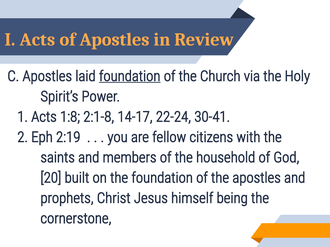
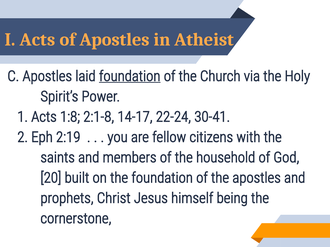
Review: Review -> Atheist (204, 40)
